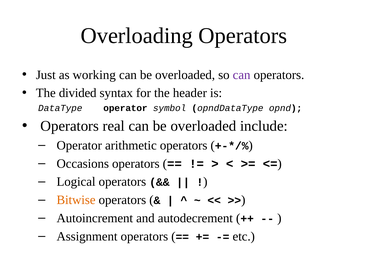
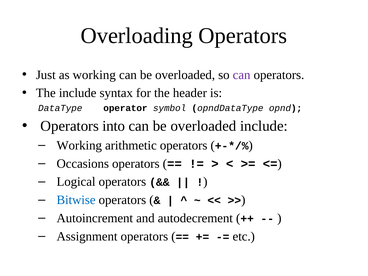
The divided: divided -> include (78, 93)
real: real -> into (114, 126)
Operator: Operator -> Working (79, 145)
Bitwise colour: orange -> blue (76, 200)
